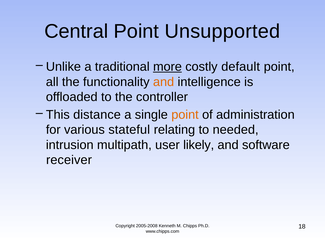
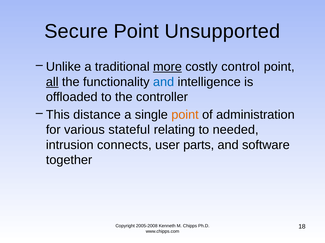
Central: Central -> Secure (76, 31)
default: default -> control (241, 67)
all underline: none -> present (52, 82)
and colour: orange -> blue (164, 82)
multipath: multipath -> connects (124, 145)
likely: likely -> parts (199, 145)
receiver: receiver -> together (69, 161)
